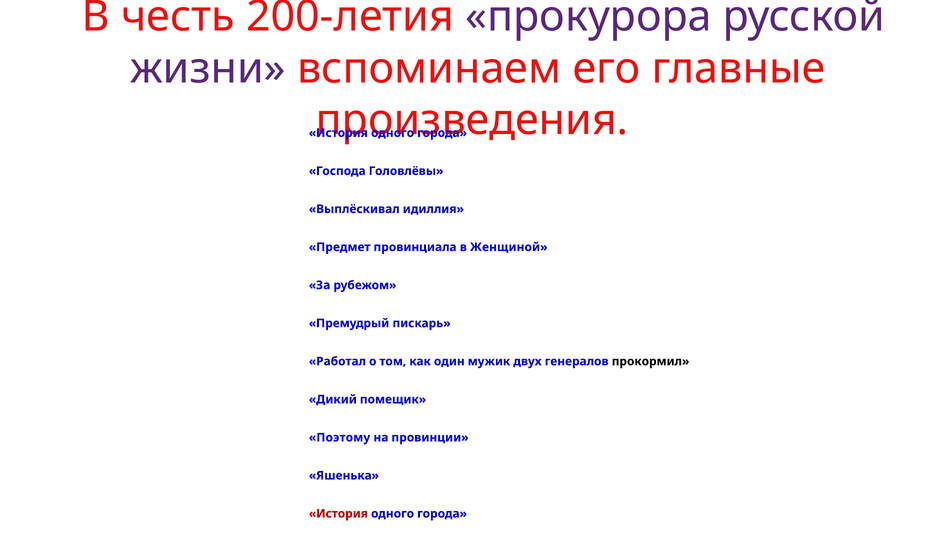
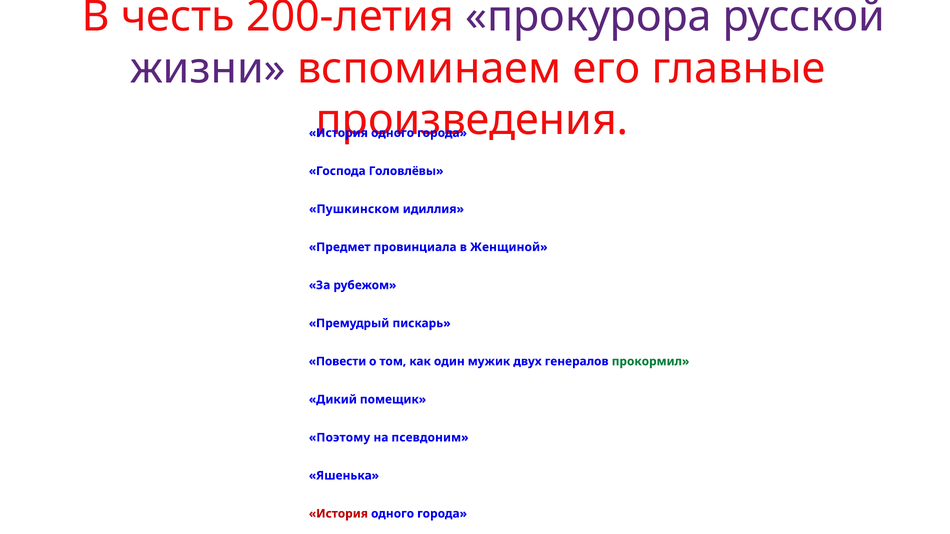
Выплёскивал: Выплёскивал -> Пушкинском (354, 209)
Работал: Работал -> Повести (337, 362)
прокормил colour: black -> green (651, 362)
провинции: провинции -> псевдоним (430, 438)
